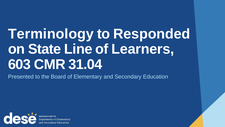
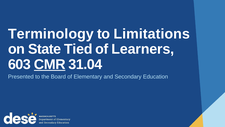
Responded: Responded -> Limitations (152, 34)
Line: Line -> Tied (78, 49)
CMR underline: none -> present (50, 64)
